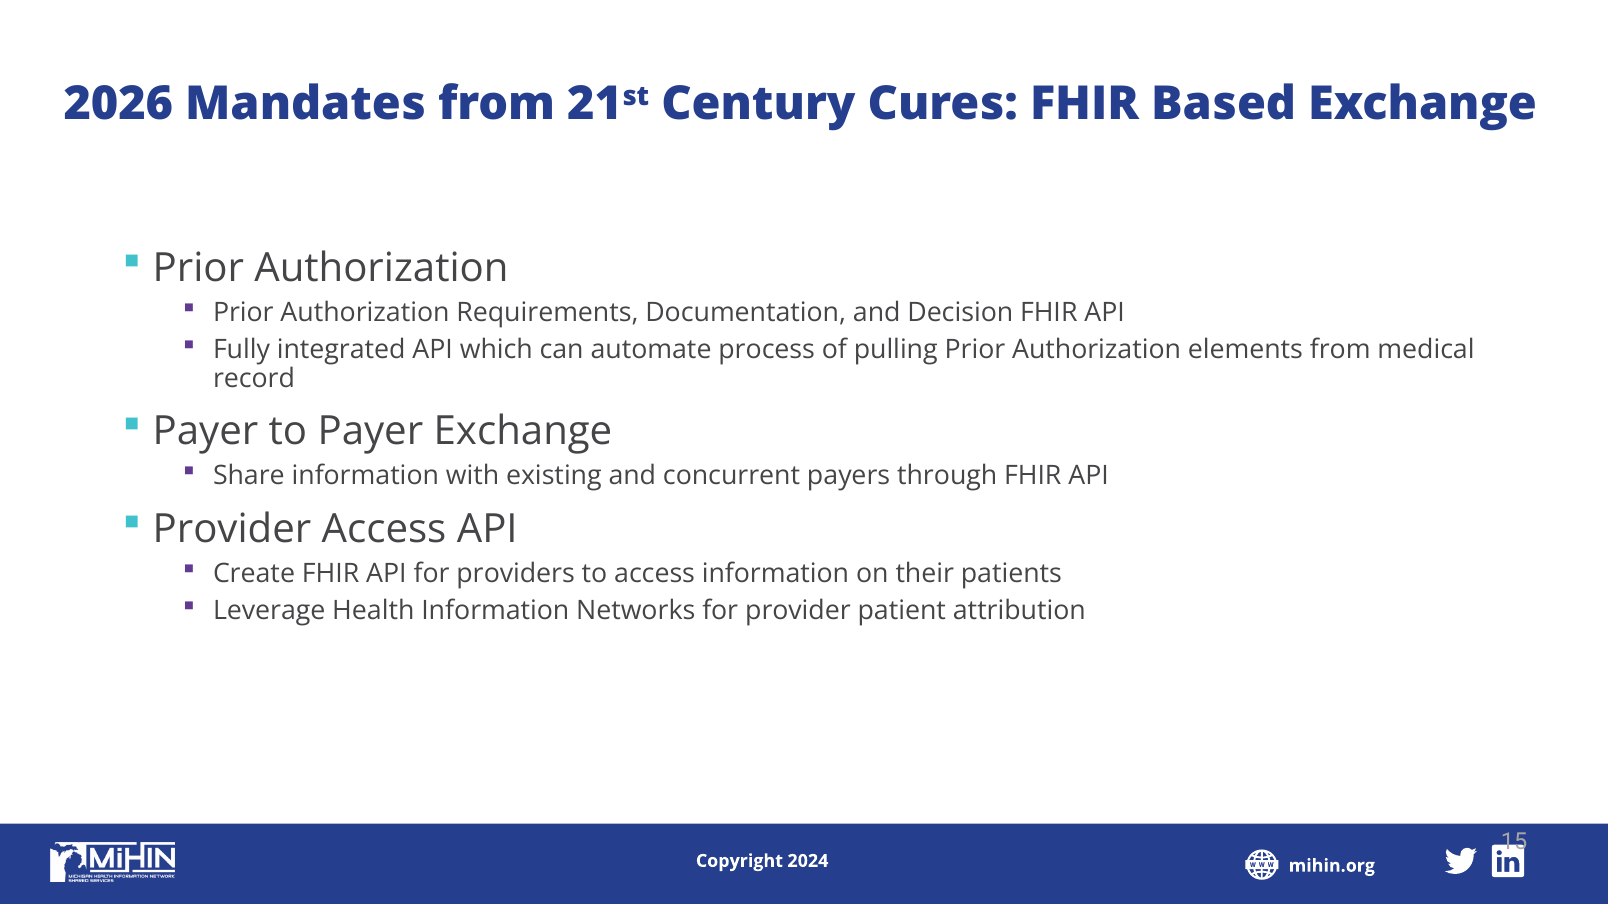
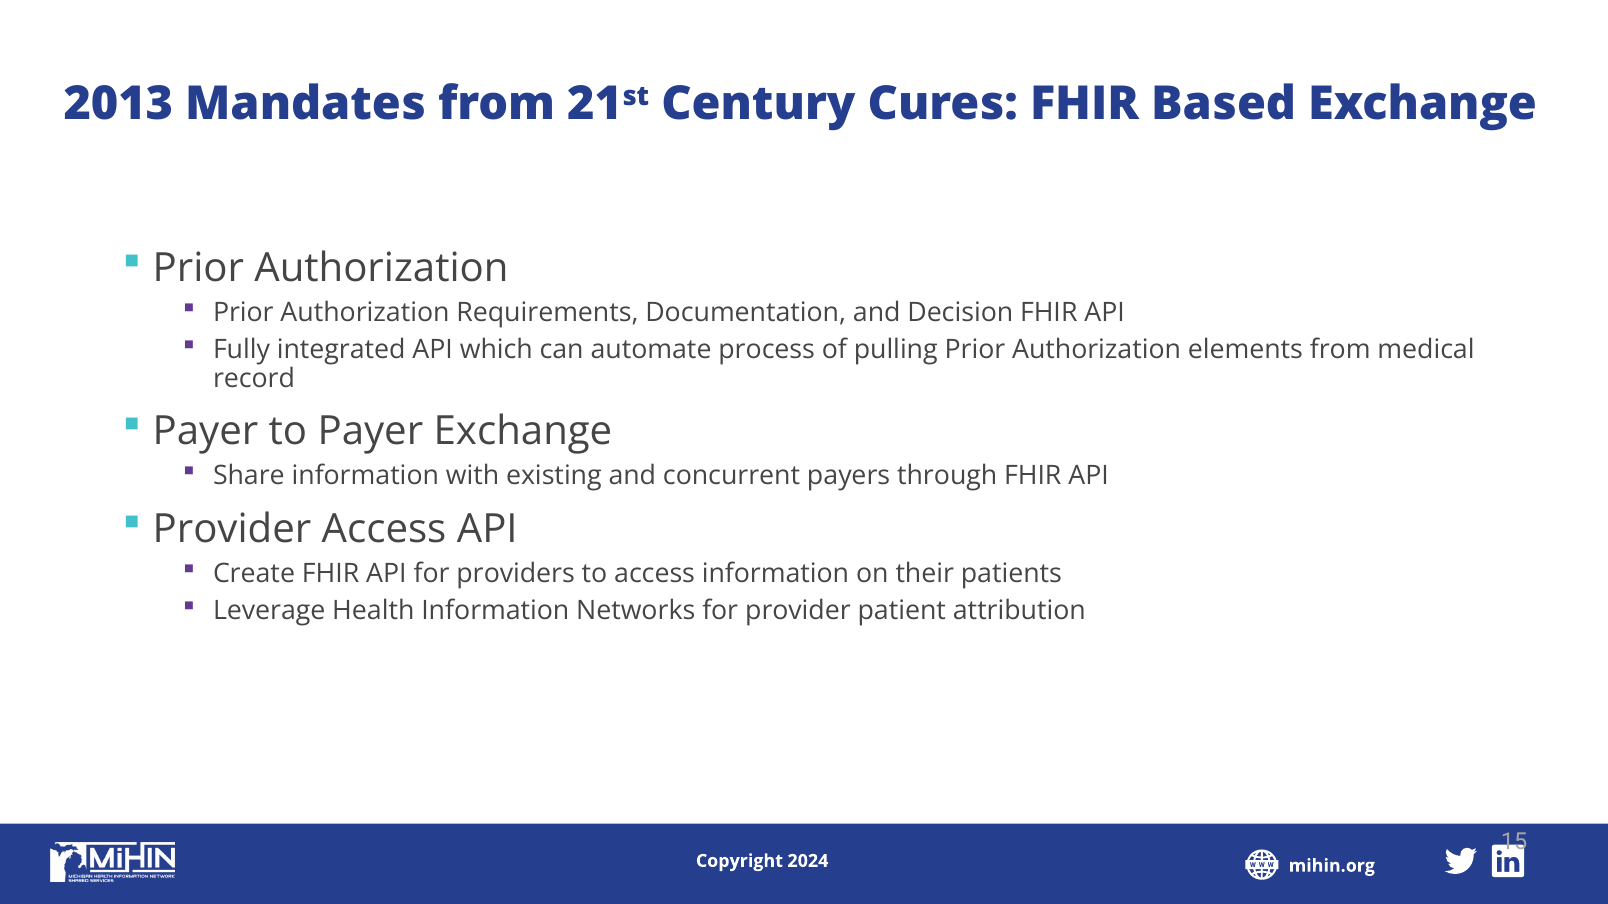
2026: 2026 -> 2013 (118, 104)
